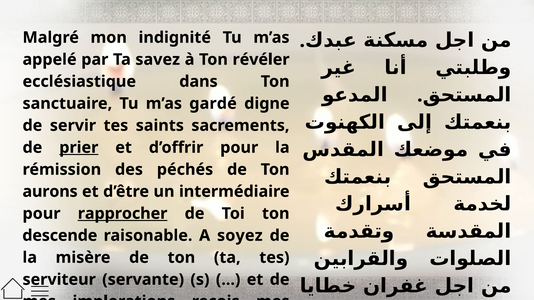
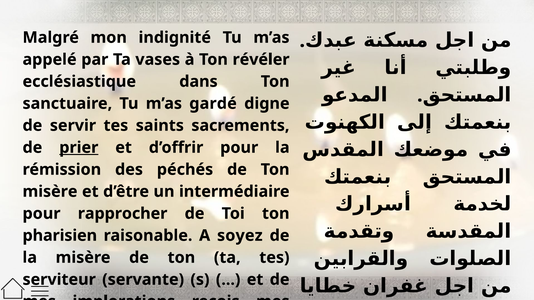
savez: savez -> vases (158, 60)
aurons: aurons -> misère (50, 192)
rapprocher underline: present -> none (123, 214)
descende: descende -> pharisien (60, 236)
